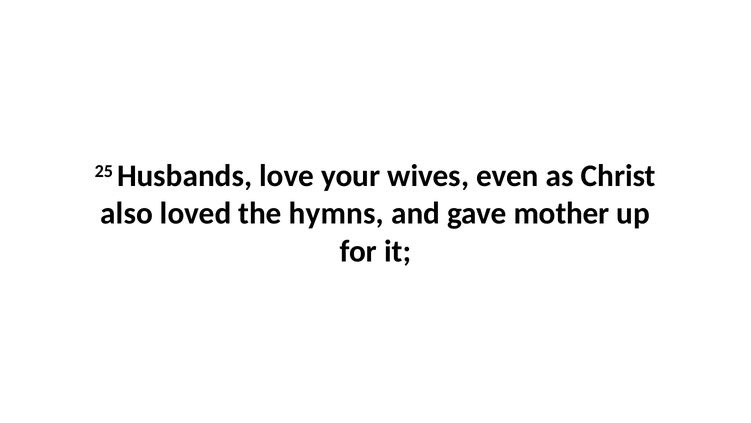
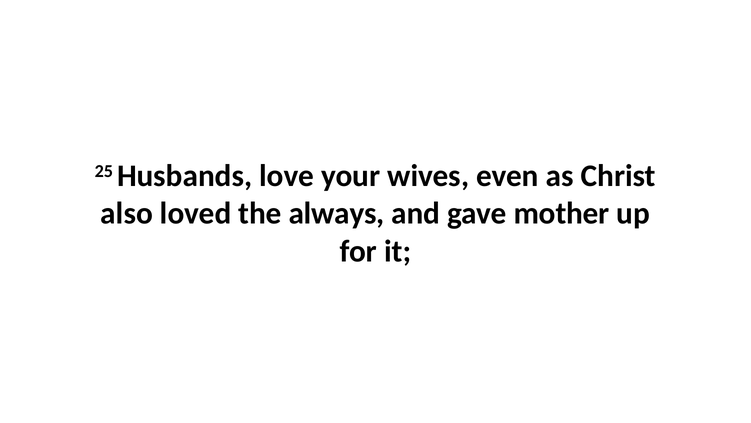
hymns: hymns -> always (337, 213)
